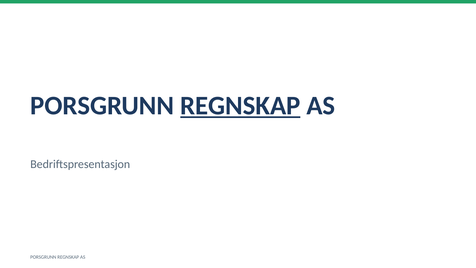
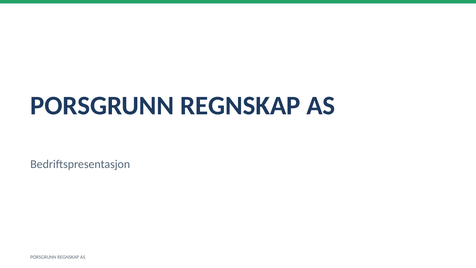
REGNSKAP underline: present -> none (240, 106)
